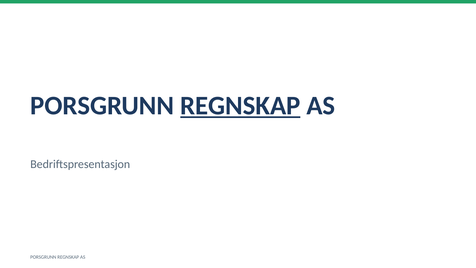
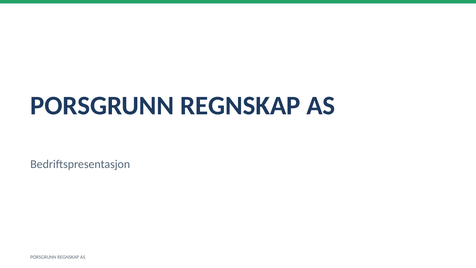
REGNSKAP underline: present -> none (240, 106)
